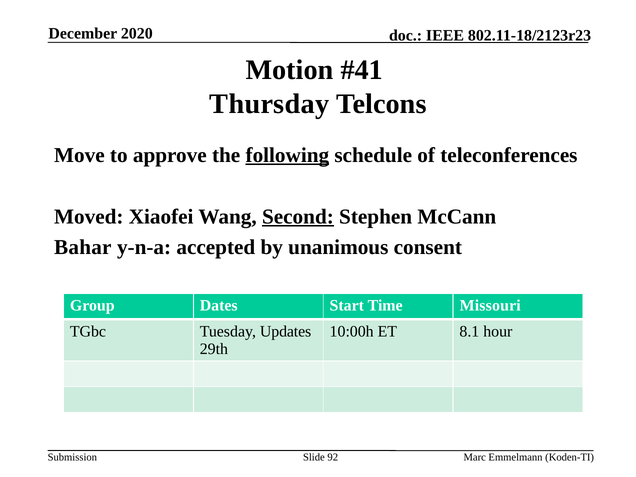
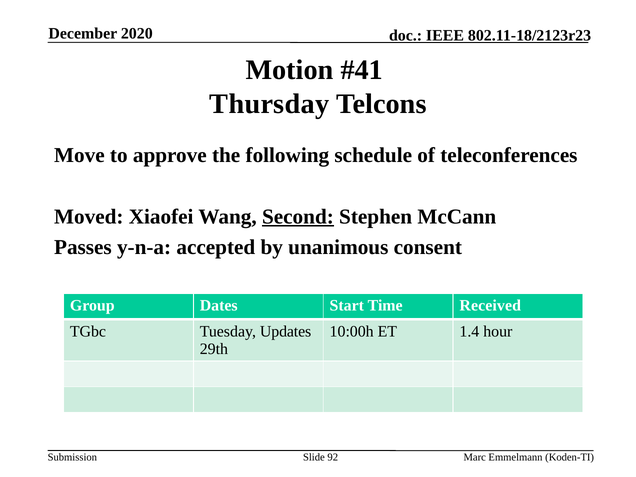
following underline: present -> none (287, 155)
Bahar: Bahar -> Passes (83, 247)
Missouri: Missouri -> Received (490, 306)
8.1: 8.1 -> 1.4 (469, 332)
